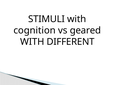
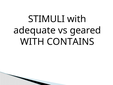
cognition: cognition -> adequate (35, 30)
DIFFERENT: DIFFERENT -> CONTAINS (70, 42)
